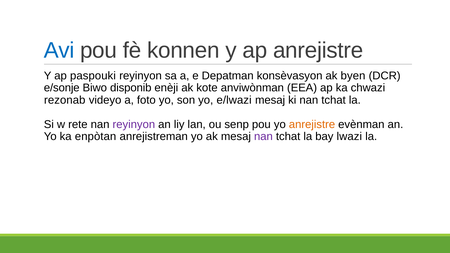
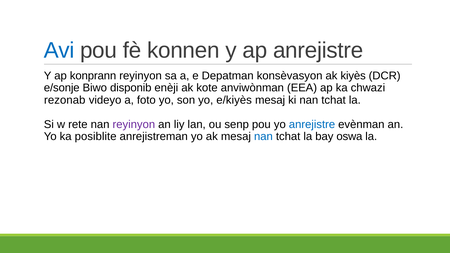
paspouki: paspouki -> konprann (93, 76)
byen: byen -> kiyès (353, 76)
e/lwazi: e/lwazi -> e/kiyès (234, 100)
anrejistre colour: orange -> blue (312, 124)
enpòtan: enpòtan -> posiblite (96, 137)
nan colour: purple -> blue (263, 137)
lwazi: lwazi -> oswa (349, 137)
